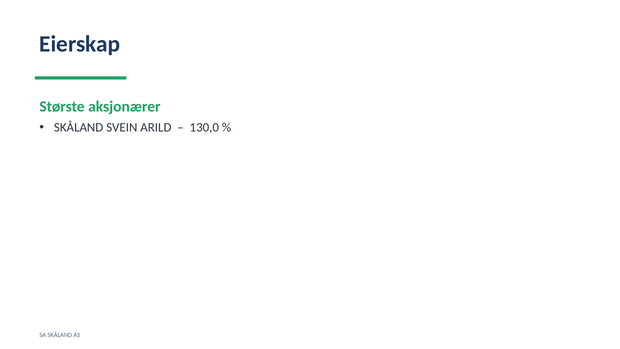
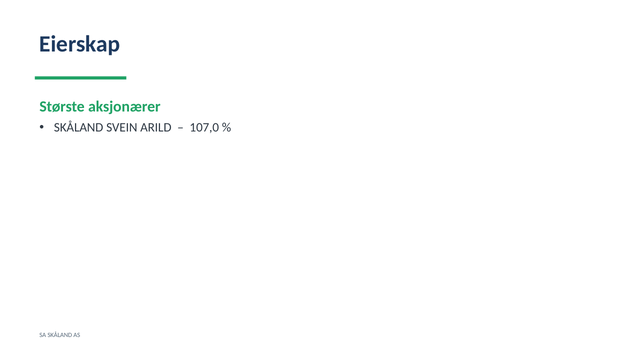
130,0: 130,0 -> 107,0 (204, 127)
